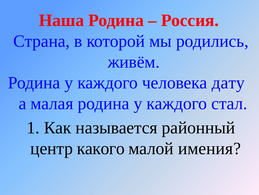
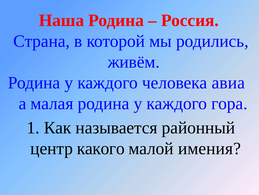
дату: дату -> авиа (228, 82)
стал: стал -> гора (229, 103)
